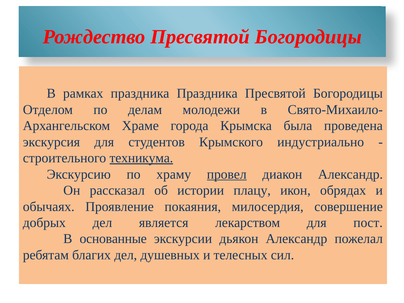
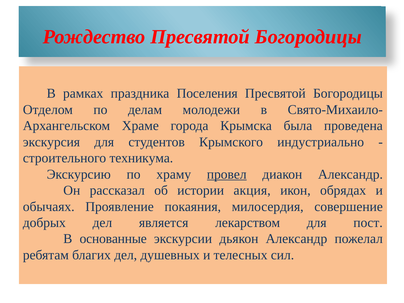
праздника Праздника: Праздника -> Поселения (207, 93)
техникума underline: present -> none (141, 158)
плацу: плацу -> акция (252, 190)
